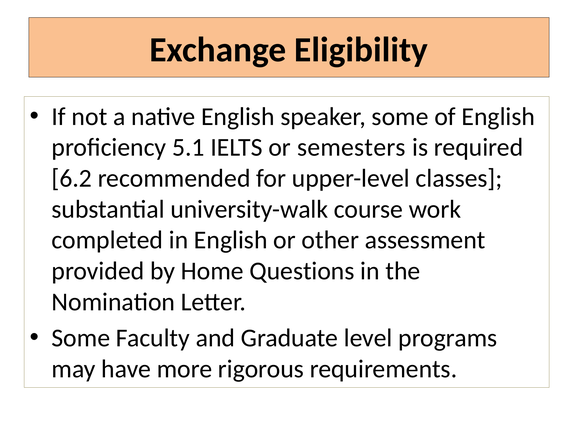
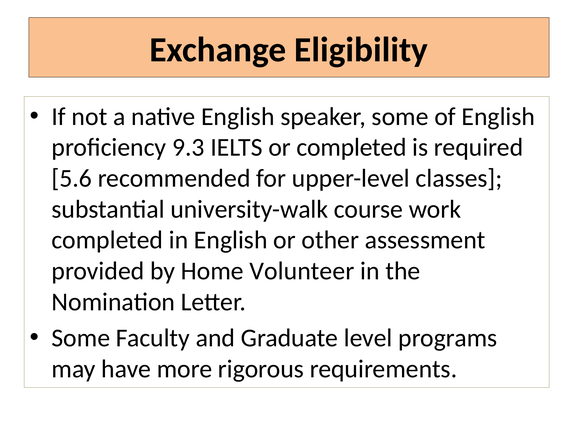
5.1: 5.1 -> 9.3 (188, 147)
or semesters: semesters -> completed (352, 147)
6.2: 6.2 -> 5.6 (72, 178)
Questions: Questions -> Volunteer (302, 271)
